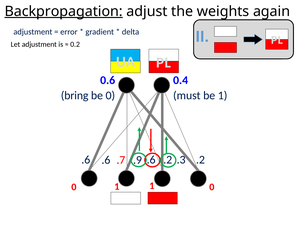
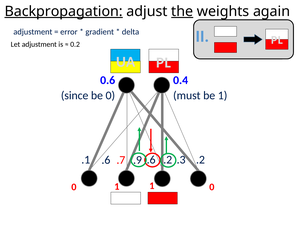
the underline: none -> present (182, 11)
bring: bring -> since (75, 95)
.6: .6 -> .1 (86, 159)
